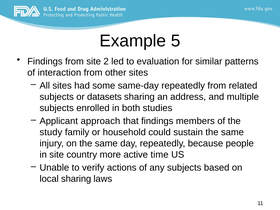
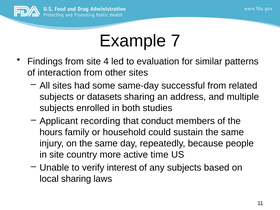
5: 5 -> 7 (176, 41)
2: 2 -> 4 (106, 61)
same-day repeatedly: repeatedly -> successful (183, 86)
approach: approach -> recording (100, 121)
that findings: findings -> conduct (157, 121)
study: study -> hours (51, 132)
actions: actions -> interest (122, 168)
